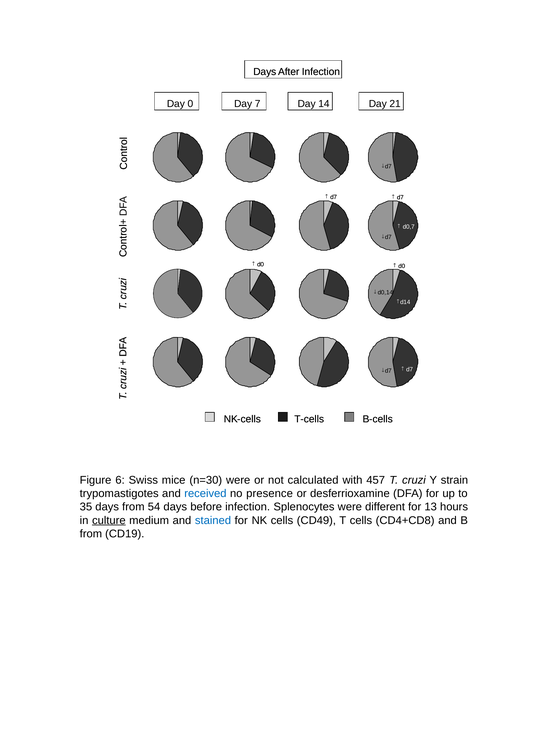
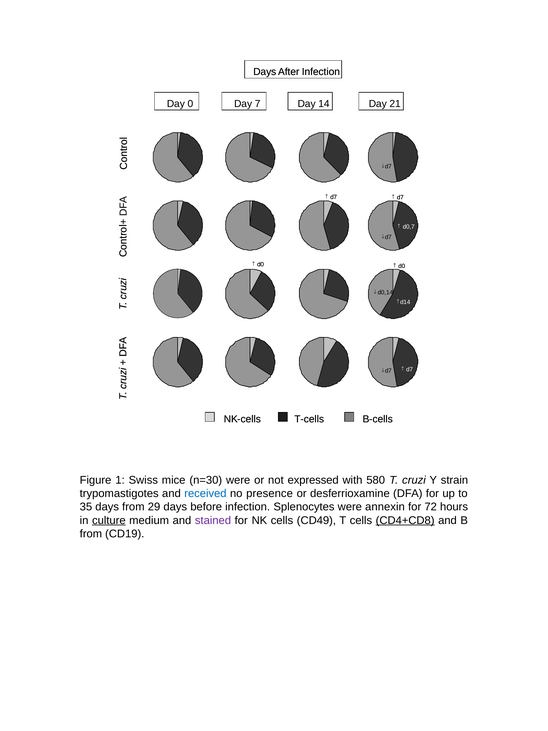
6: 6 -> 1 (120, 480)
calculated: calculated -> expressed (313, 480)
457: 457 -> 580 (376, 480)
54: 54 -> 29 (154, 507)
different: different -> annexin (385, 507)
13: 13 -> 72 (431, 507)
stained colour: blue -> purple (213, 520)
CD4+CD8 underline: none -> present (405, 520)
